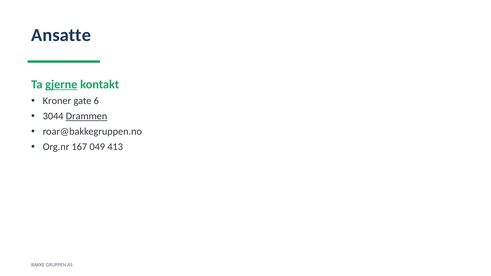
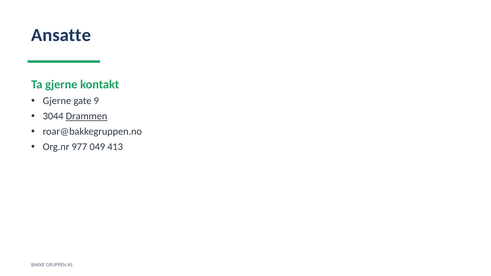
gjerne underline: present -> none (61, 85)
Kroner: Kroner -> Gjerne (57, 101)
6: 6 -> 9 (96, 101)
167: 167 -> 977 (79, 147)
